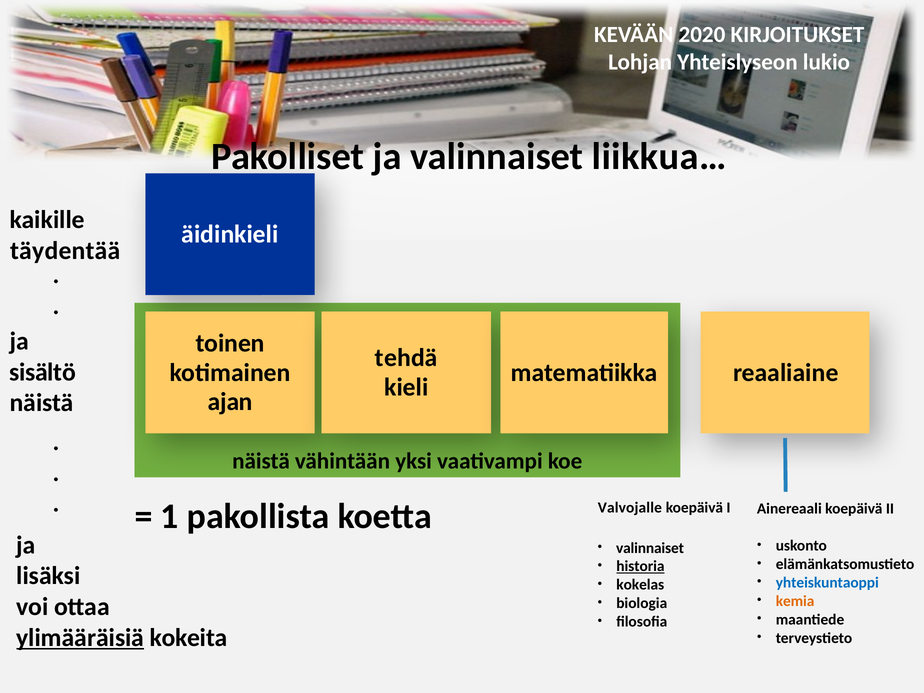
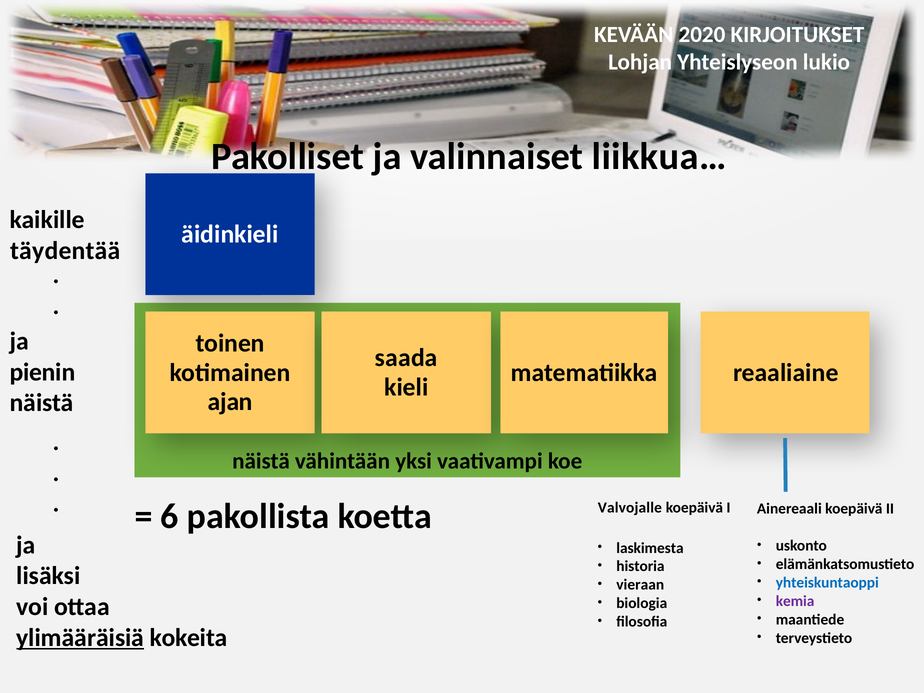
tehdä: tehdä -> saada (406, 358)
sisältö: sisältö -> pienin (42, 372)
1: 1 -> 6 (170, 516)
valinnaiset: valinnaiset -> laskimesta (650, 548)
historia underline: present -> none (640, 566)
kokelas: kokelas -> vieraan (640, 585)
kemia colour: orange -> purple (795, 601)
